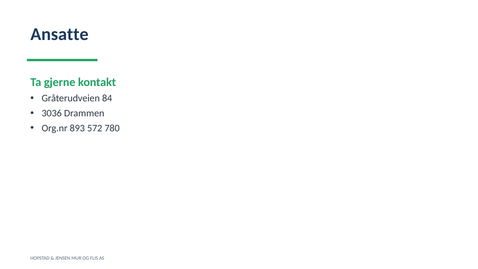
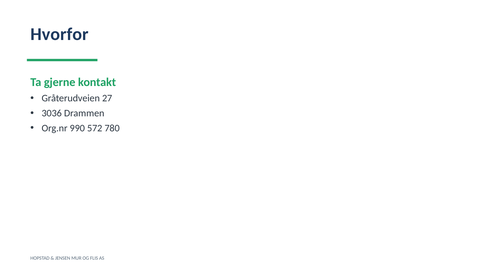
Ansatte: Ansatte -> Hvorfor (59, 34)
84: 84 -> 27 (107, 98)
893: 893 -> 990 (77, 128)
